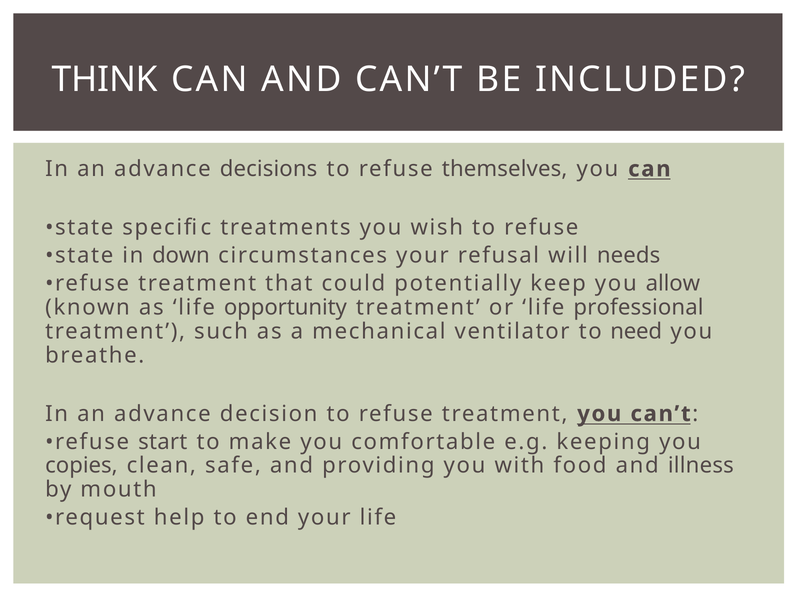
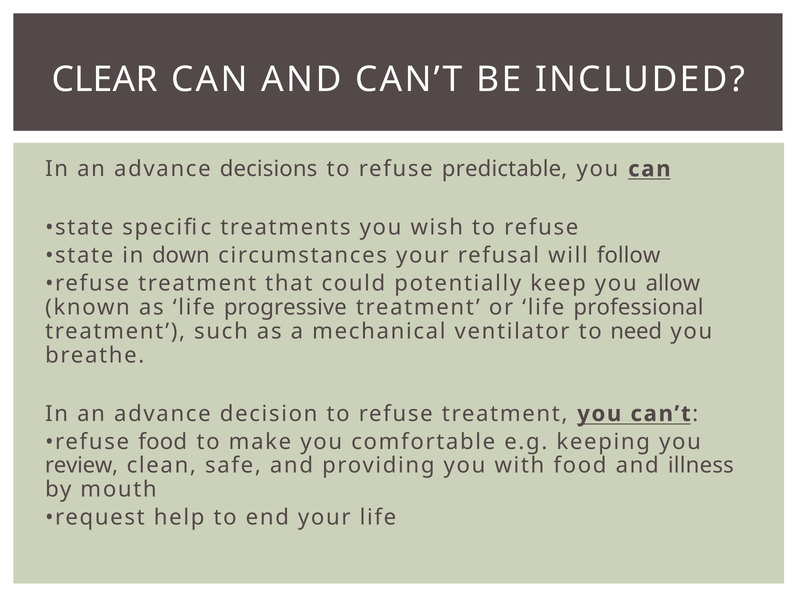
THINK: THINK -> CLEAR (105, 79)
themselves: themselves -> predictable (505, 169)
needs: needs -> follow (629, 255)
opportunity: opportunity -> progressive (285, 307)
refuse start: start -> food (163, 441)
copies: copies -> review (82, 465)
